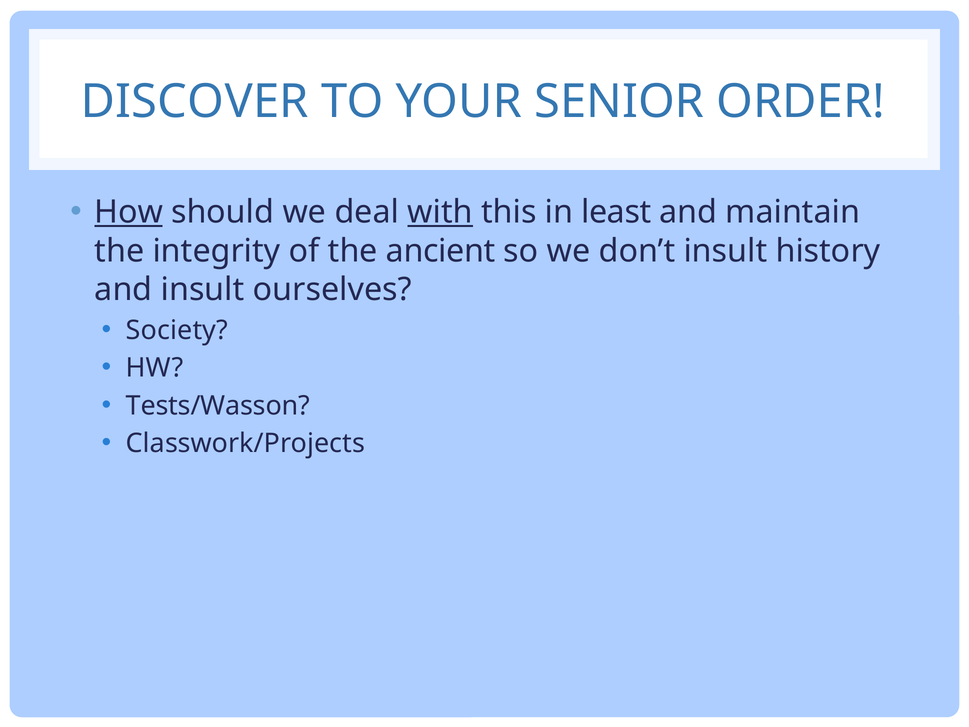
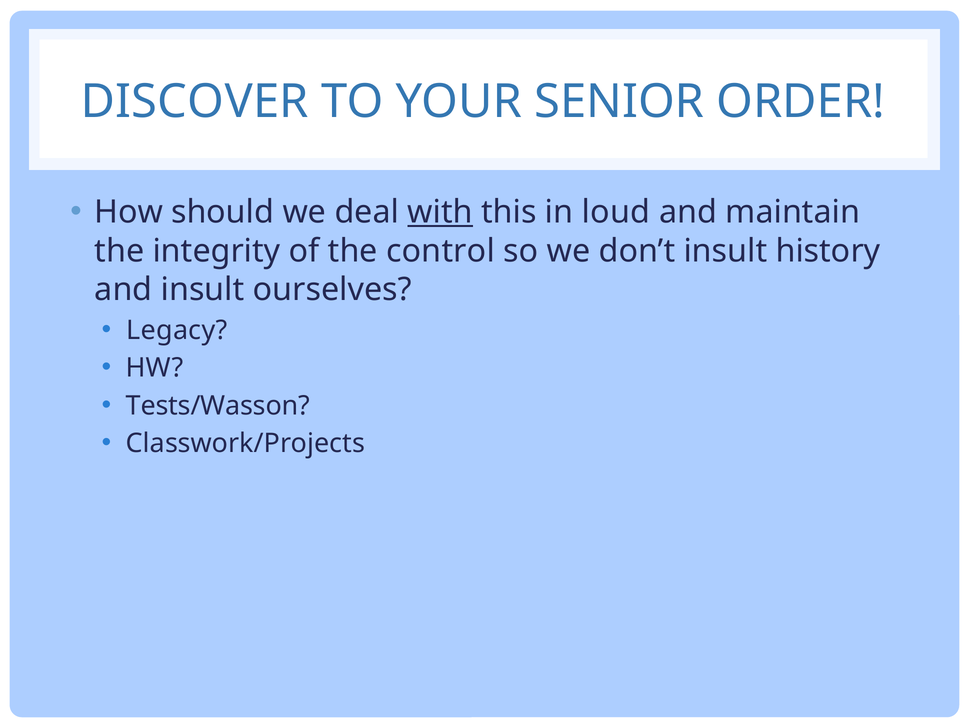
How underline: present -> none (129, 212)
least: least -> loud (616, 212)
ancient: ancient -> control (440, 251)
Society: Society -> Legacy (177, 330)
